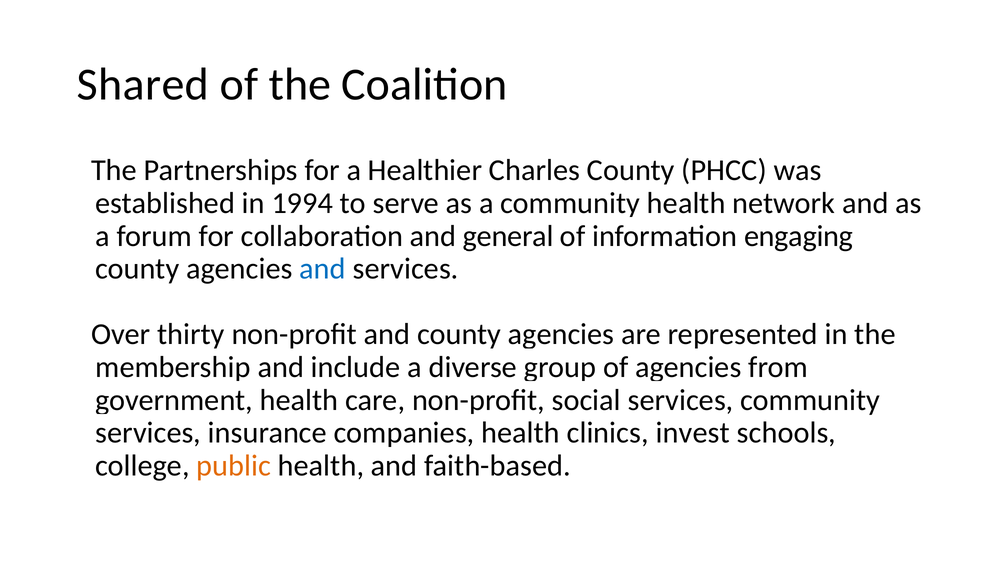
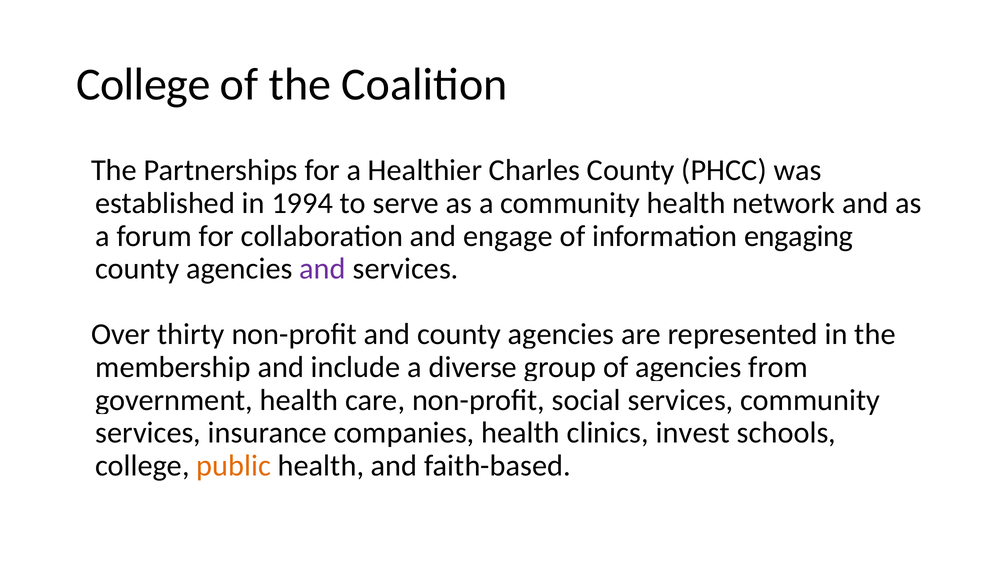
Shared: Shared -> College (143, 84)
general: general -> engage (508, 236)
and colour: blue -> purple (323, 269)
